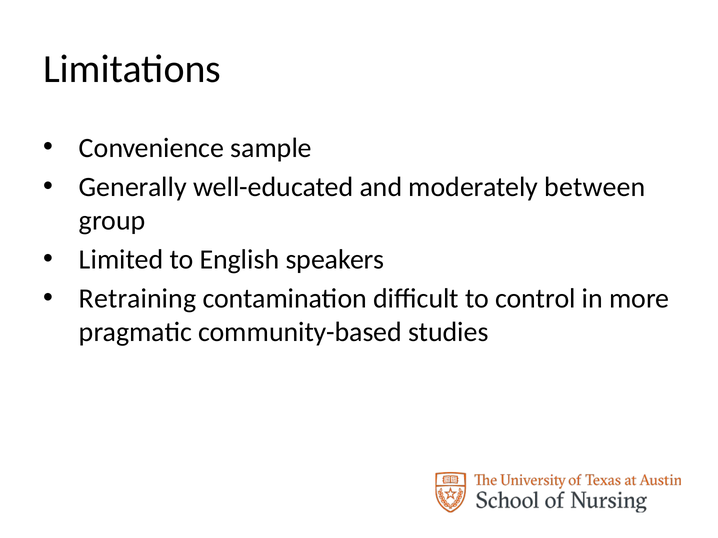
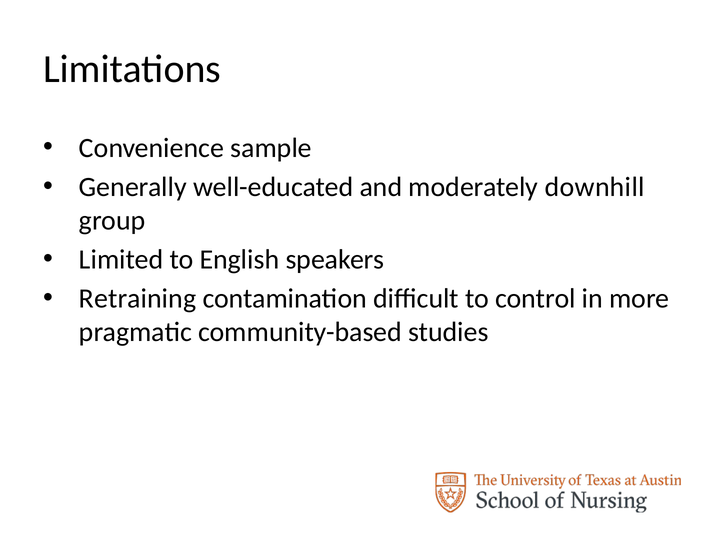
between: between -> downhill (595, 187)
